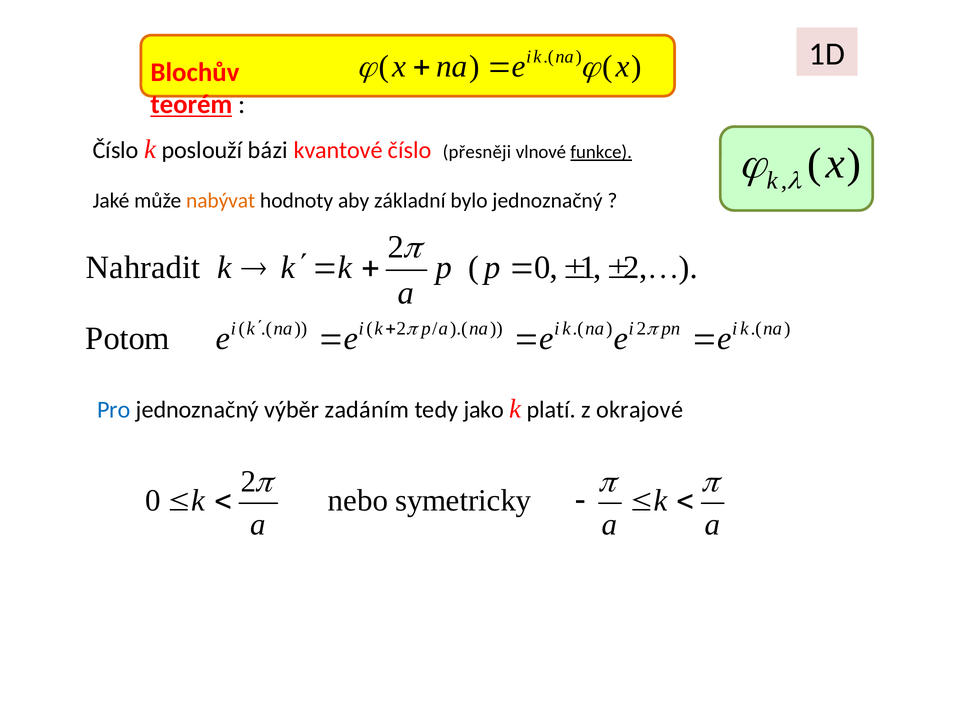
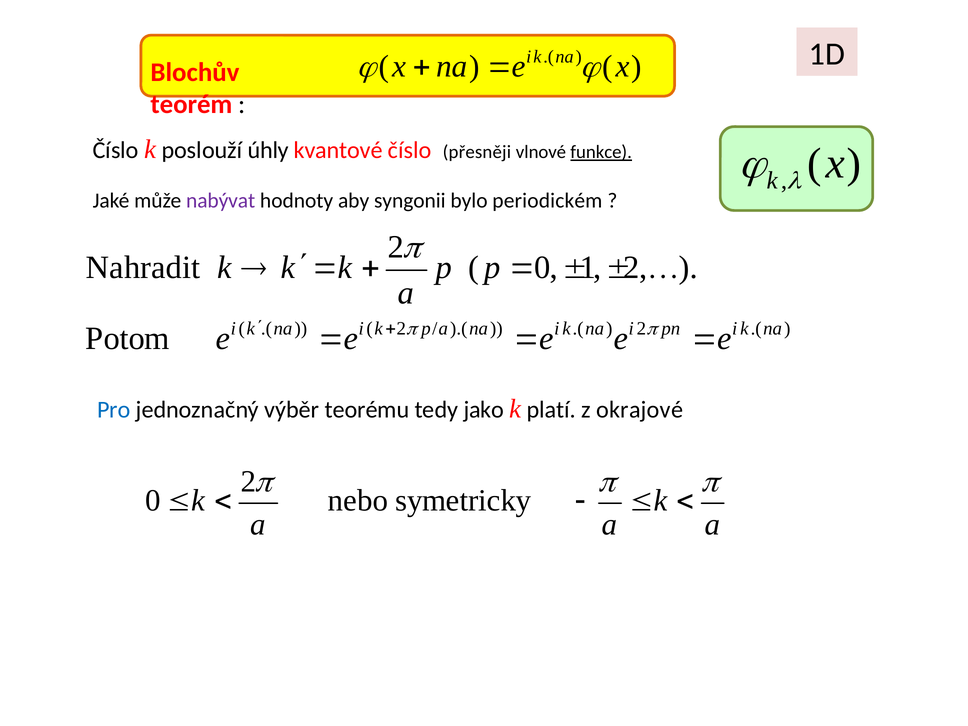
teorém underline: present -> none (191, 104)
bázi: bázi -> úhly (268, 150)
nabývat colour: orange -> purple (221, 201)
základní: základní -> syngonii (410, 201)
bylo jednoznačný: jednoznačný -> periodickém (547, 201)
zadáním: zadáním -> teorému (367, 410)
